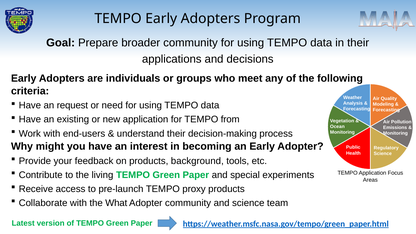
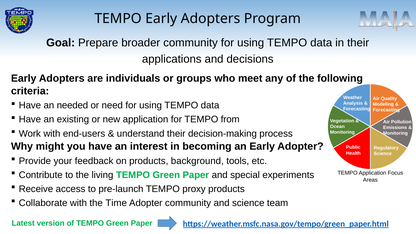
request: request -> needed (72, 105)
What: What -> Time (116, 203)
